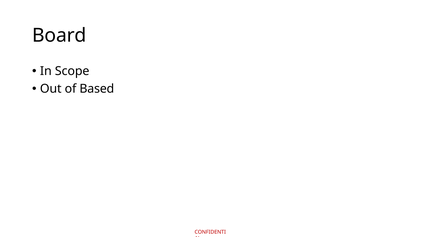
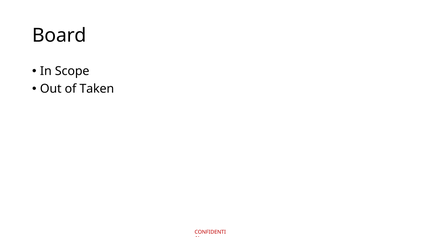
Based: Based -> Taken (97, 89)
